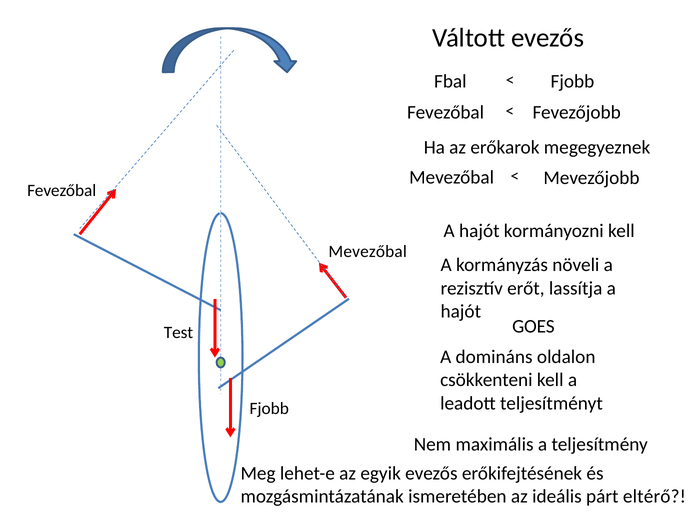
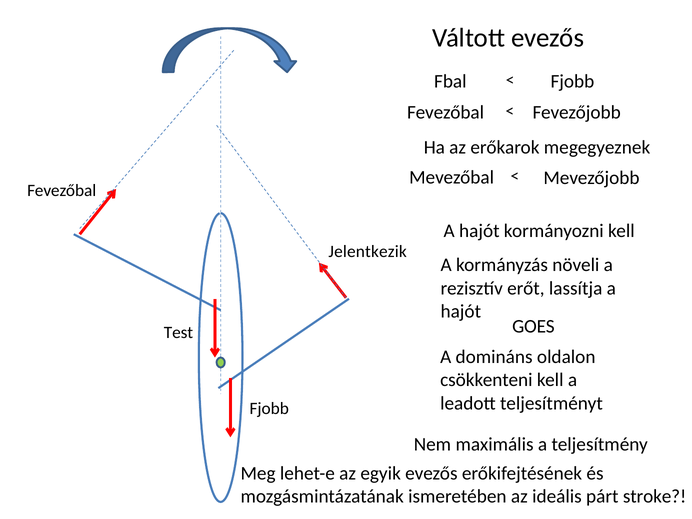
Mevezőbal: Mevezőbal -> Jelentkezik (368, 252)
eltérő: eltérő -> stroke (655, 497)
